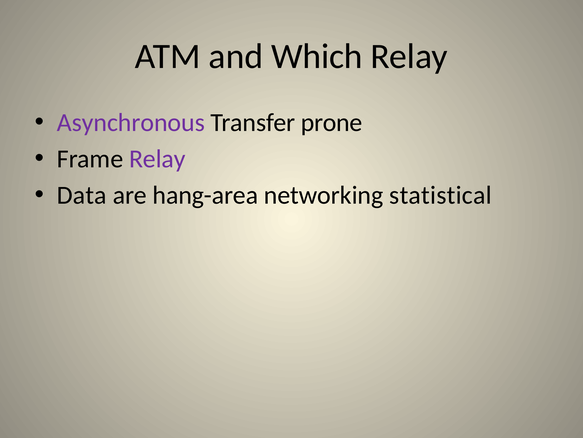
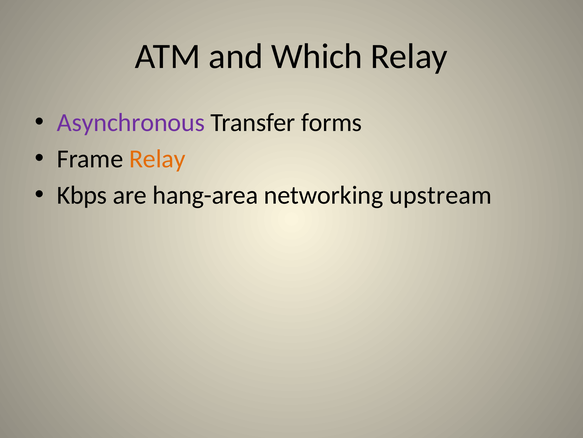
prone: prone -> forms (332, 122)
Relay colour: purple -> orange (157, 159)
Data: Data -> Kbps (82, 195)
statistical: statistical -> upstream (441, 195)
